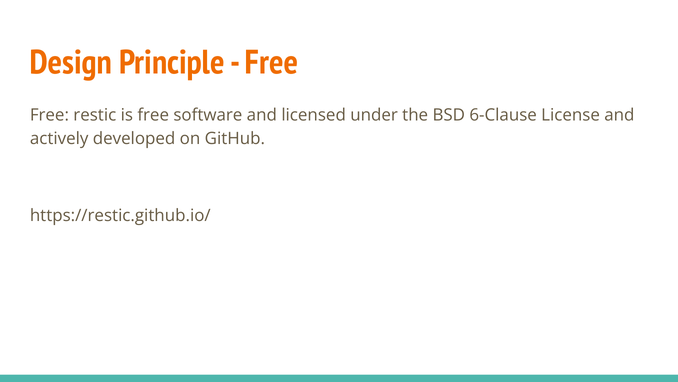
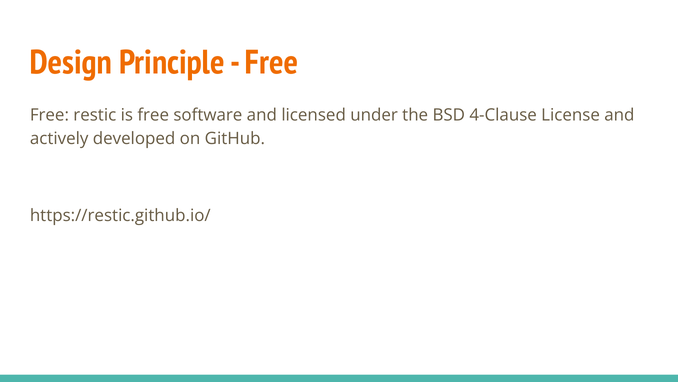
6-Clause: 6-Clause -> 4-Clause (503, 115)
